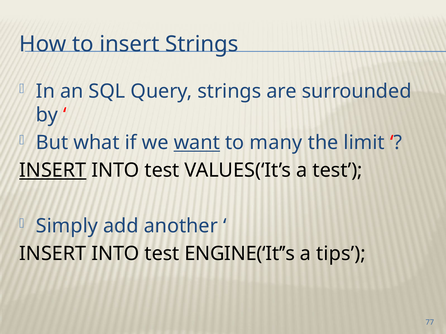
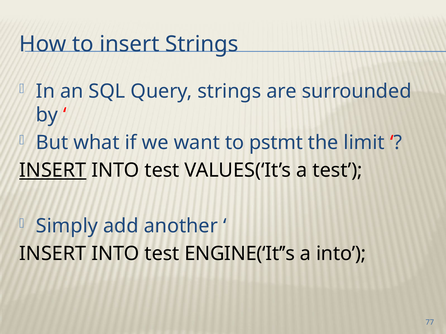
want underline: present -> none (197, 143)
many: many -> pstmt (276, 143)
a tips: tips -> into (341, 254)
